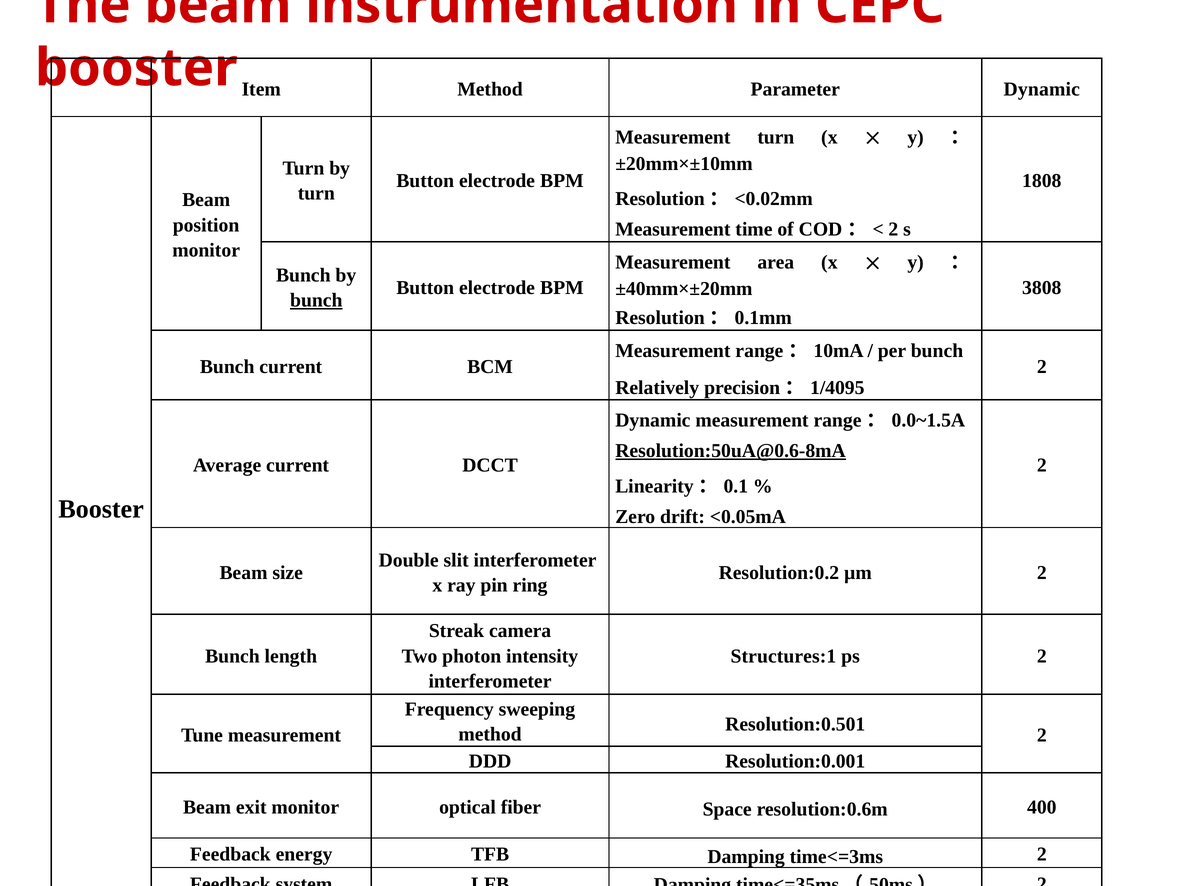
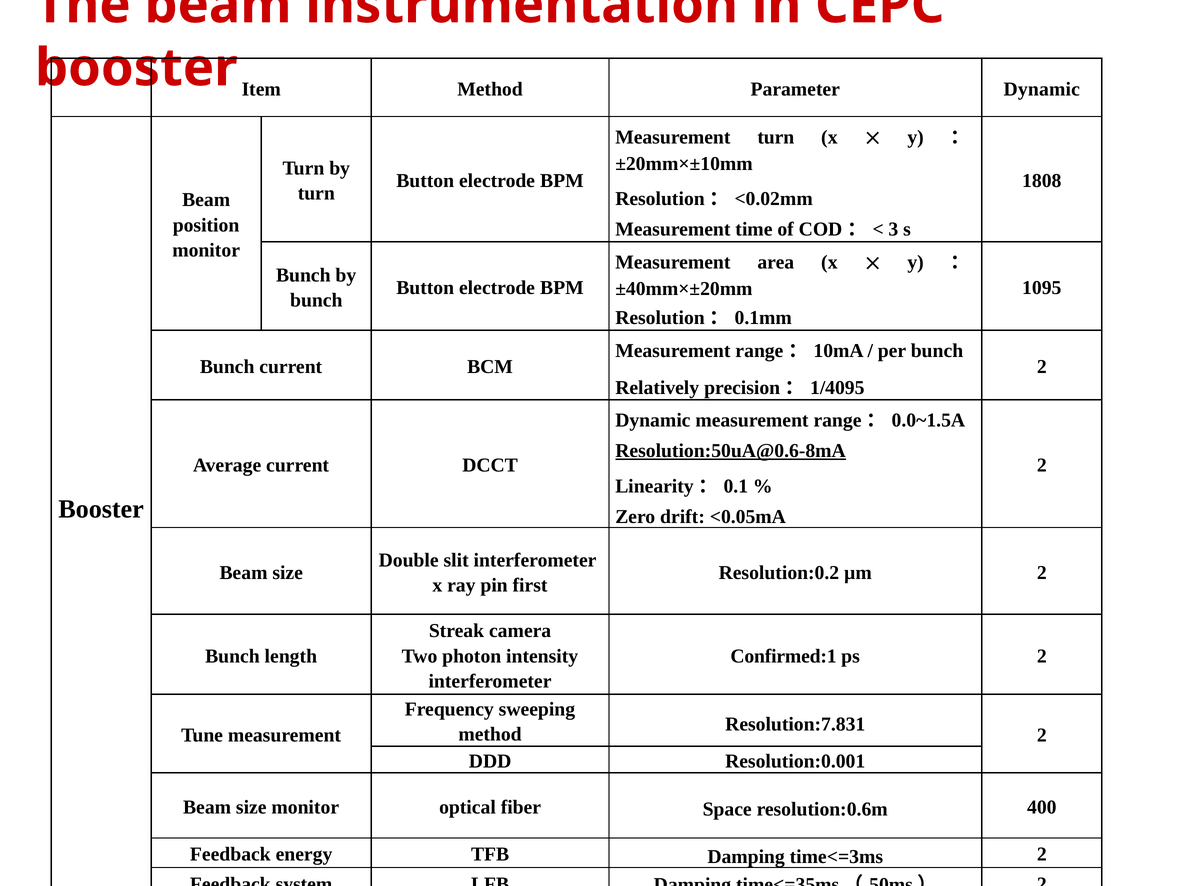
2: 2 -> 3 (893, 229)
3808: 3808 -> 1095 (1042, 288)
bunch underline: present -> none (316, 300)
ring: ring -> first (530, 585)
Structures:1: Structures:1 -> Confirmed:1 (784, 656)
Resolution:0.501: Resolution:0.501 -> Resolution:7.831 (795, 724)
exit: exit -> size (251, 807)
